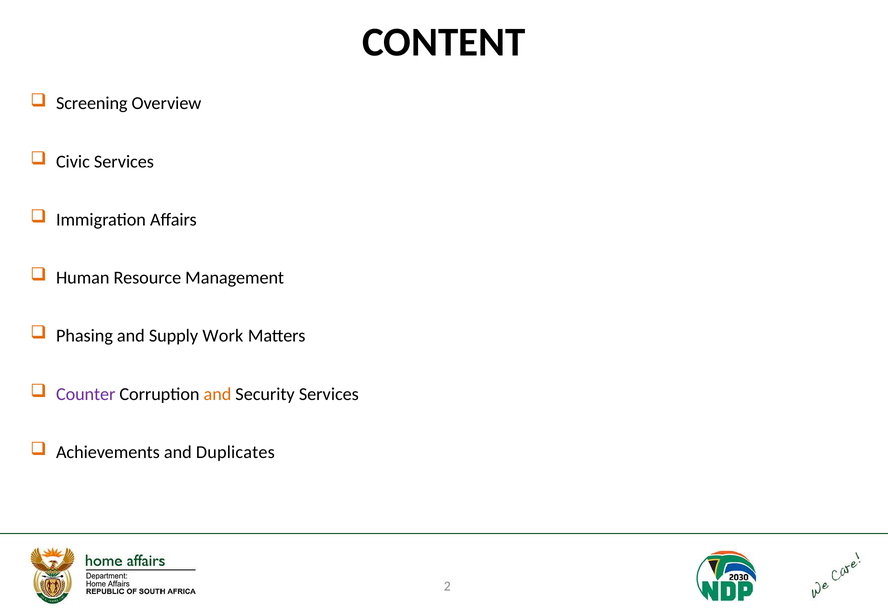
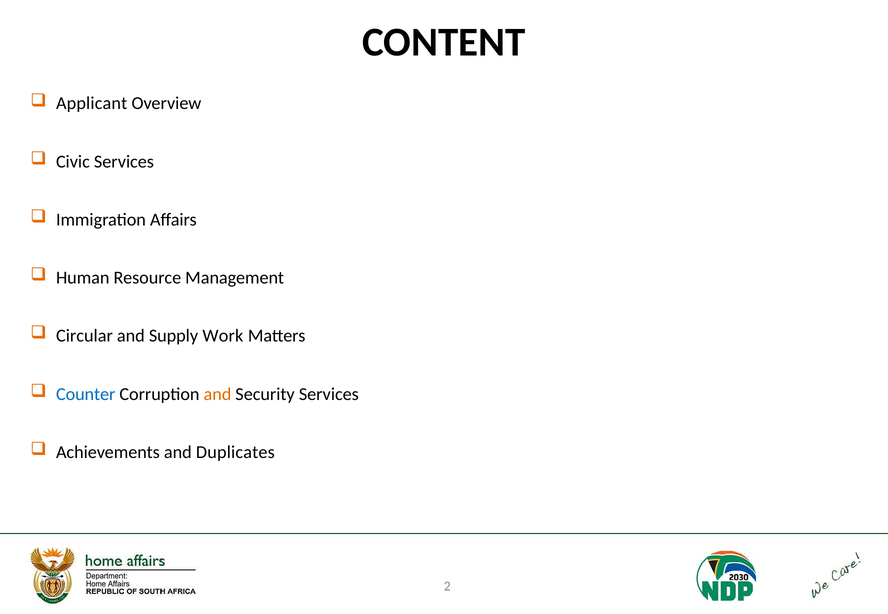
Screening: Screening -> Applicant (92, 104)
Phasing: Phasing -> Circular (84, 336)
Counter colour: purple -> blue (86, 395)
